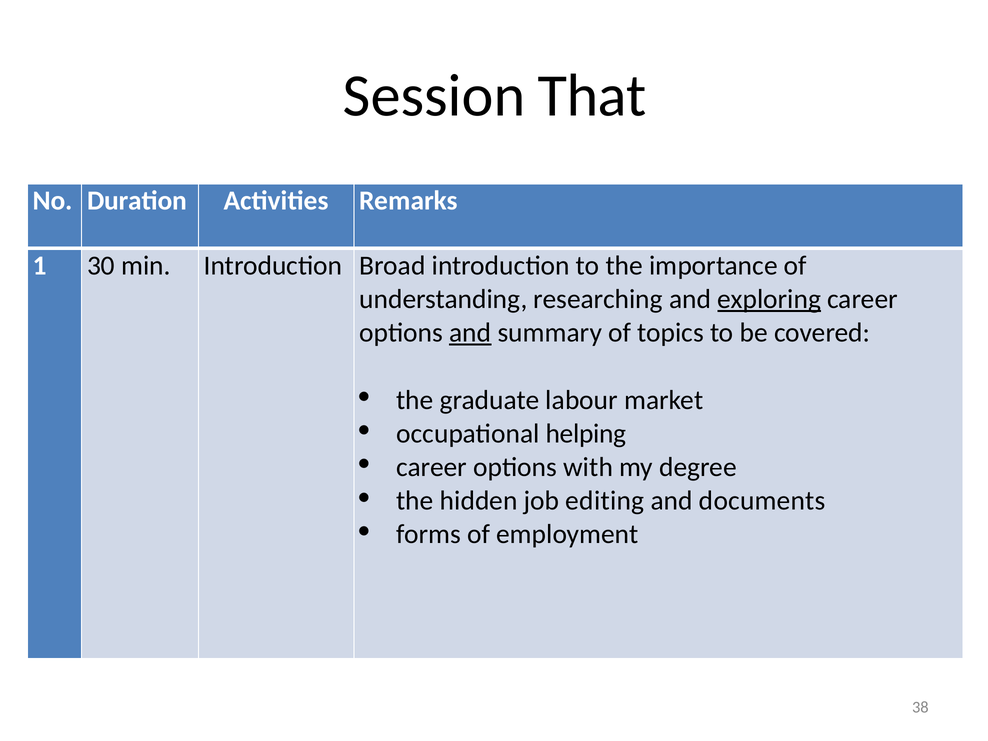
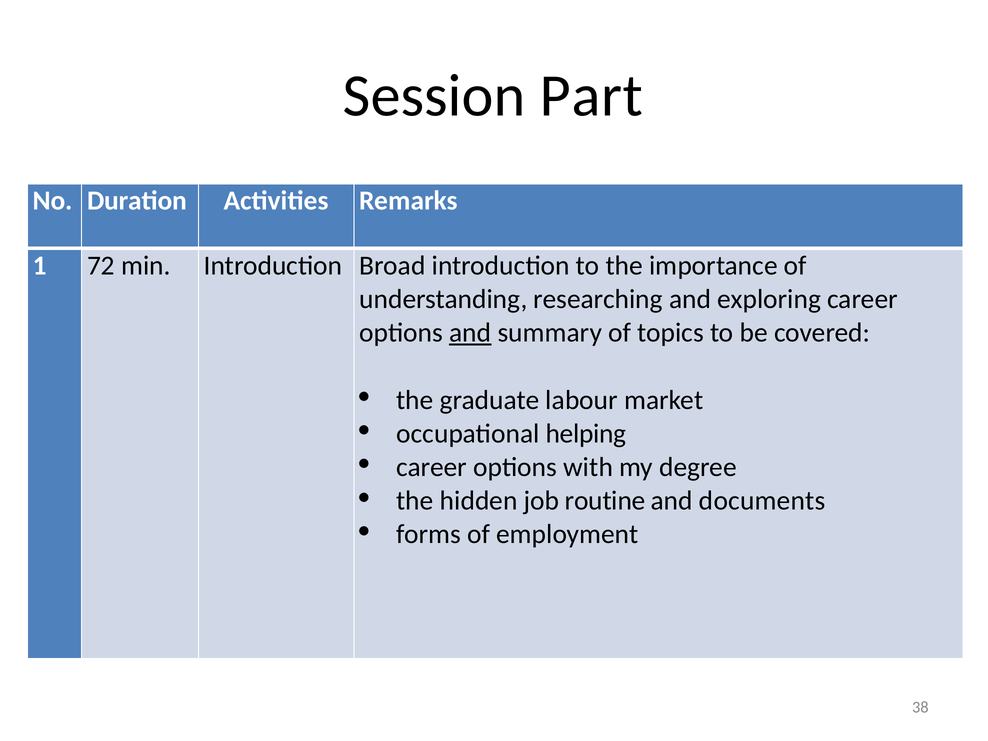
That: That -> Part (591, 96)
30: 30 -> 72 (101, 266)
exploring underline: present -> none (769, 299)
editing: editing -> routine (605, 501)
